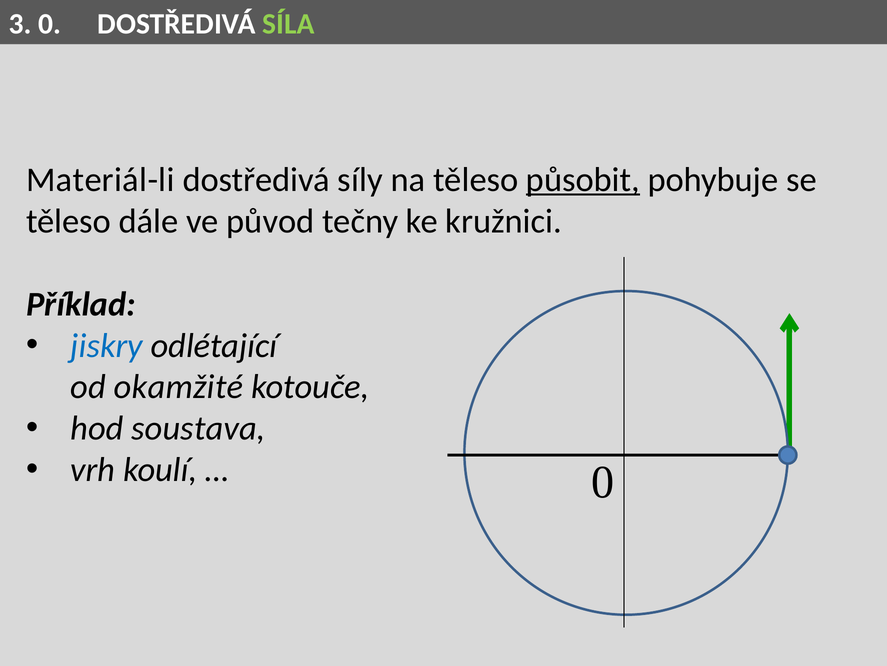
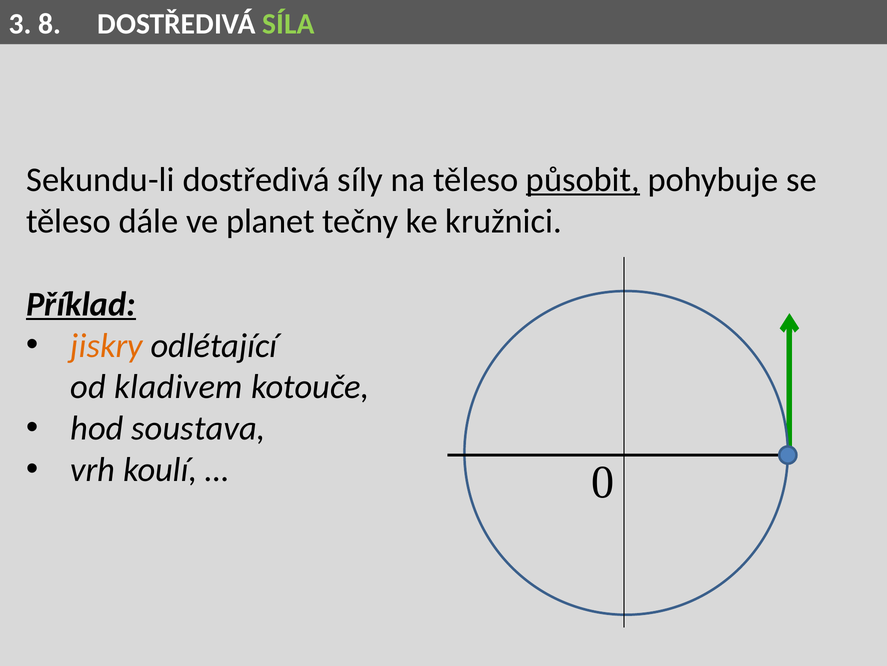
3 0: 0 -> 8 (50, 24)
Materiál-li: Materiál-li -> Sekundu-li (100, 180)
původ: původ -> planet (270, 221)
Příklad underline: none -> present (81, 304)
jiskry colour: blue -> orange (107, 345)
okamžité: okamžité -> kladivem (178, 387)
